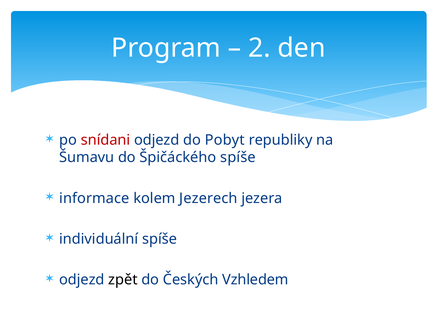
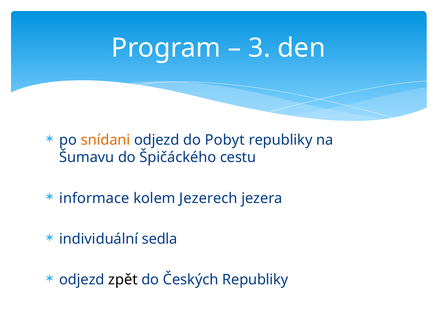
2: 2 -> 3 (259, 48)
snídani colour: red -> orange (106, 140)
Špičáckého spíše: spíše -> cestu (238, 157)
individuální spíše: spíše -> sedla (160, 239)
Českých Vzhledem: Vzhledem -> Republiky (255, 280)
